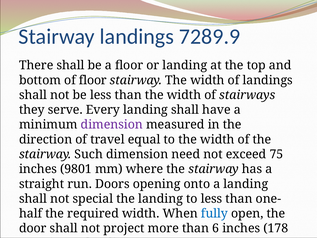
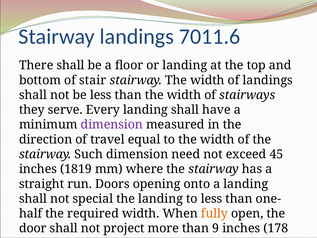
7289.9: 7289.9 -> 7011.6 (210, 37)
of floor: floor -> stair (93, 80)
75: 75 -> 45 (276, 154)
9801: 9801 -> 1819 (76, 169)
fully colour: blue -> orange (214, 213)
6: 6 -> 9 (216, 228)
